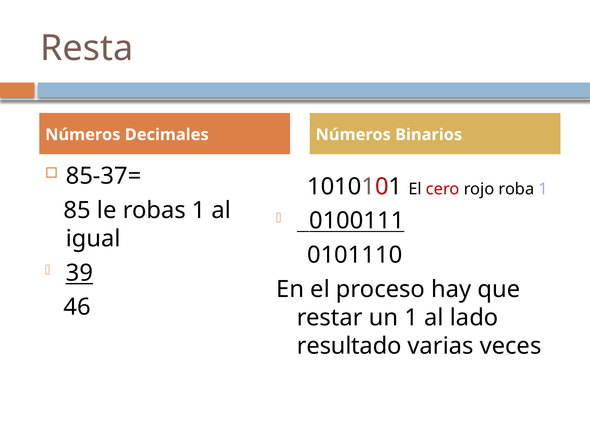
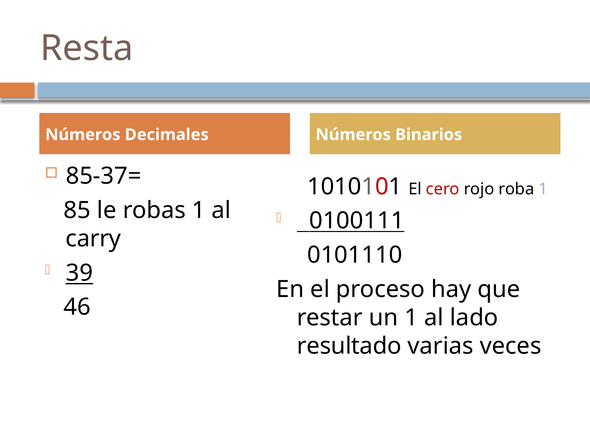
igual: igual -> carry (93, 239)
